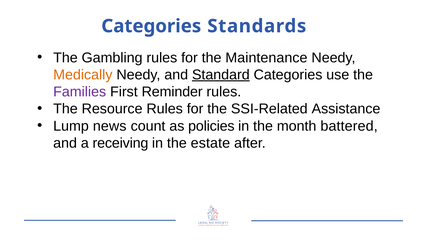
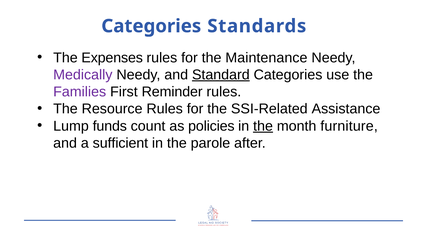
Gambling: Gambling -> Expenses (112, 58)
Medically colour: orange -> purple (83, 75)
news: news -> funds (110, 126)
the underline: none -> present (263, 126)
battered: battered -> furniture (349, 126)
receiving: receiving -> sufficient (120, 143)
estate: estate -> parole (210, 143)
